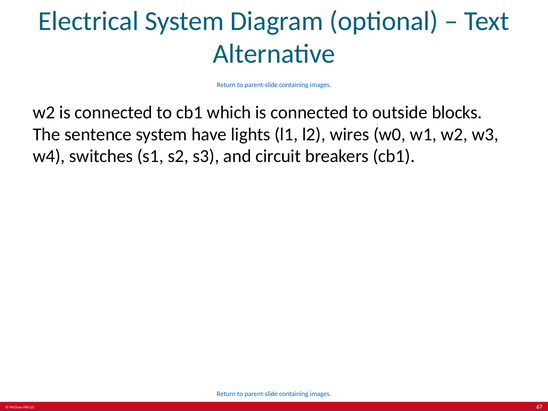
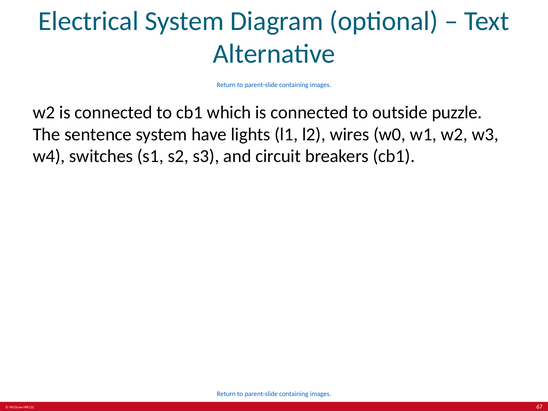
blocks: blocks -> puzzle (457, 112)
